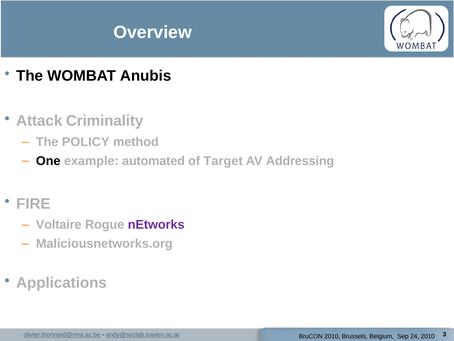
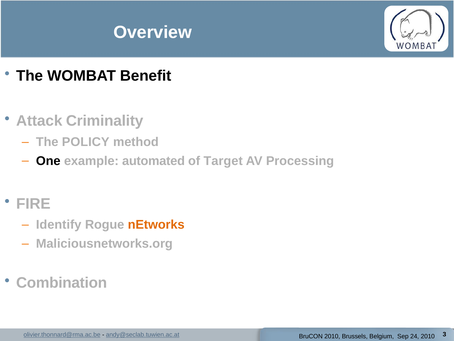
Anubis: Anubis -> Benefit (146, 76)
Addressing: Addressing -> Processing (300, 161)
Voltaire: Voltaire -> Identify (59, 224)
nEtworks colour: purple -> orange (156, 224)
Applications: Applications -> Combination (62, 282)
